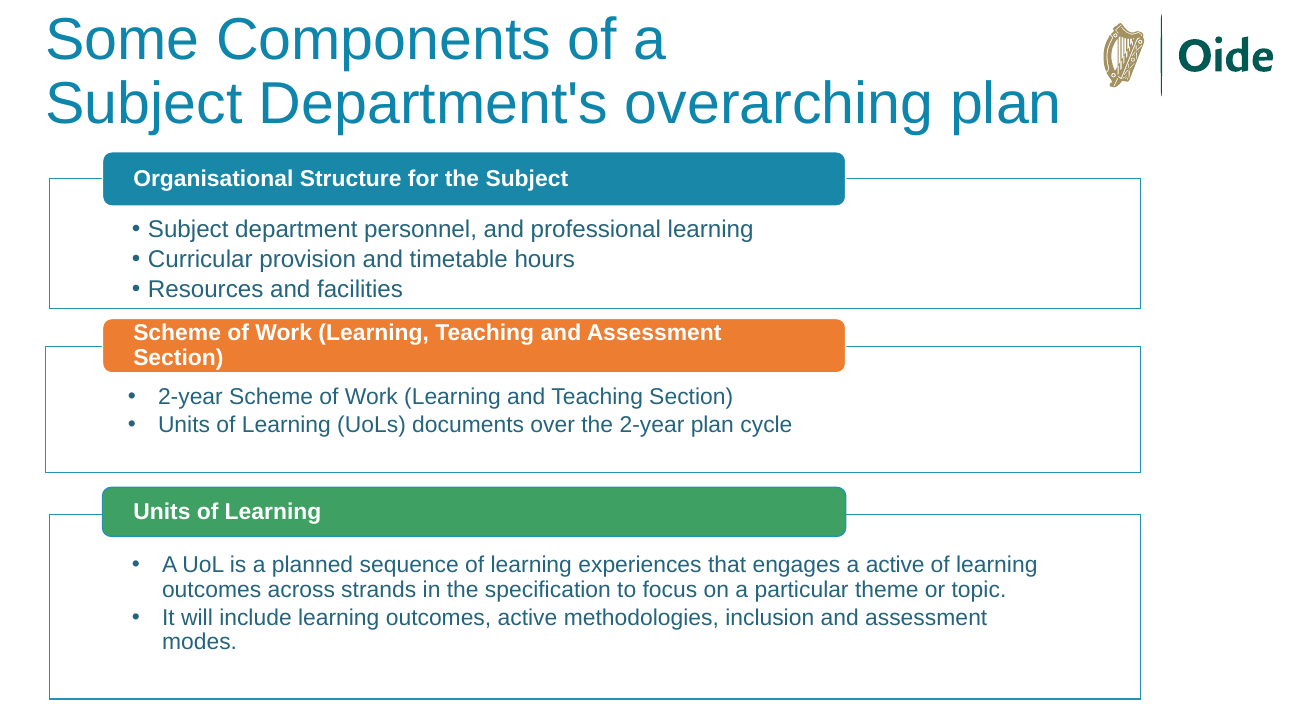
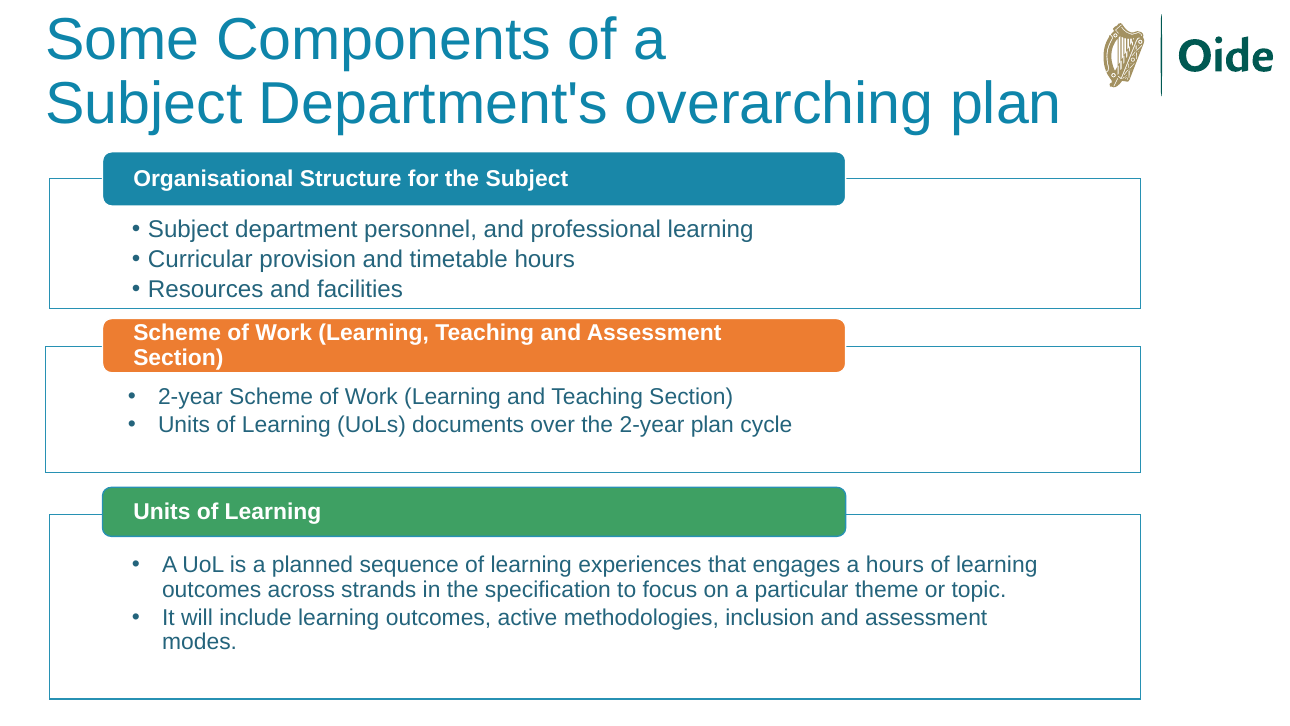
a active: active -> hours (895, 565)
